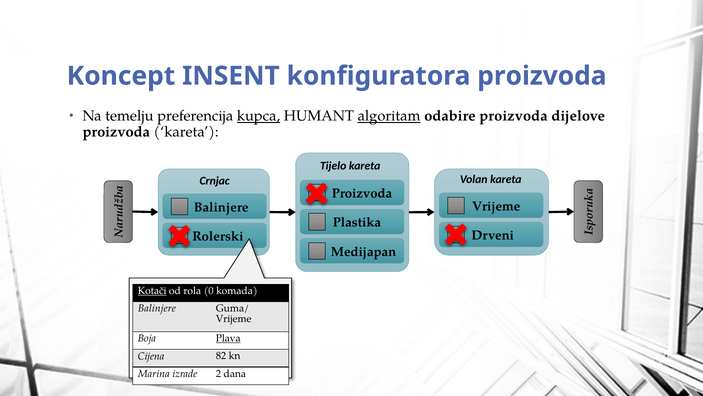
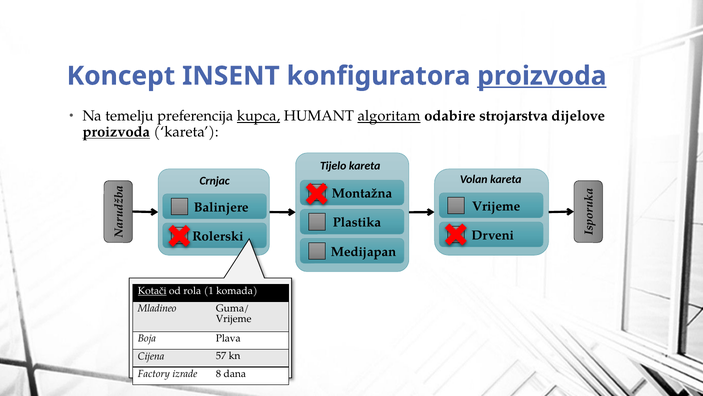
proizvoda underline: none -> present (542, 76)
odabire proizvoda: proizvoda -> strojarstva (514, 116)
proizvoda underline: none -> present (116, 132)
Proizvoda: Proizvoda -> Montažna (362, 193)
0: 0 -> 1 (209, 291)
Balinjere: Balinjere -> Mladineo (157, 308)
Plava underline: present -> none (228, 338)
82: 82 -> 57 (221, 356)
Marina: Marina -> Factory (154, 373)
2: 2 -> 8 (218, 373)
